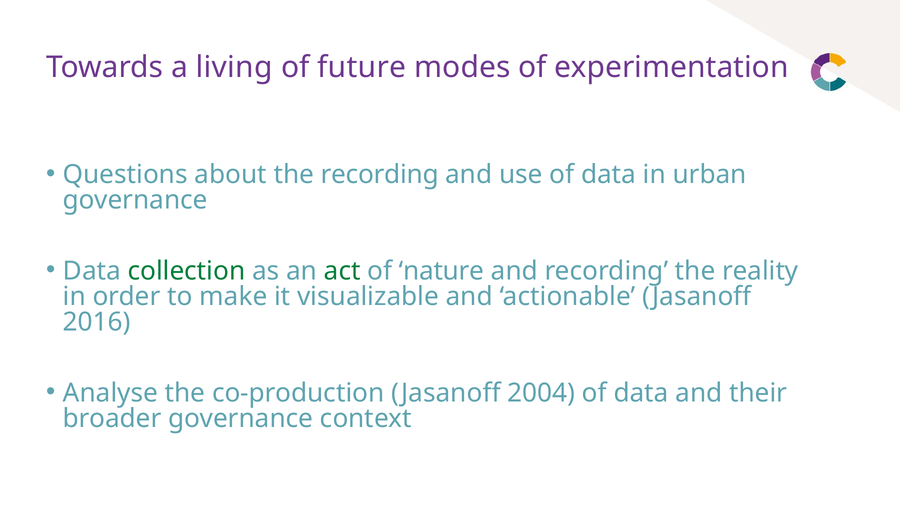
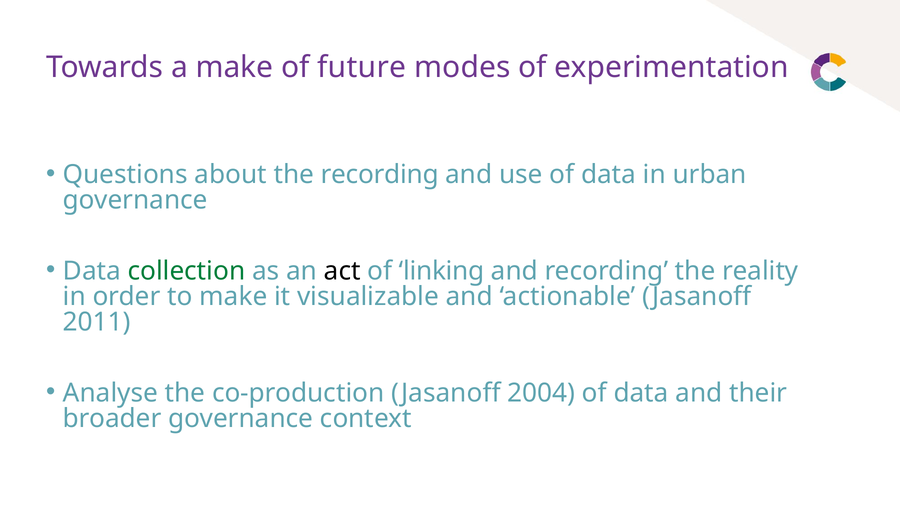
a living: living -> make (234, 67)
act colour: green -> black (342, 271)
nature: nature -> linking (442, 271)
2016: 2016 -> 2011 (97, 322)
